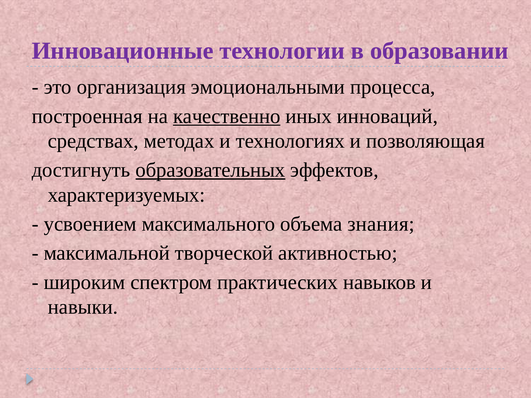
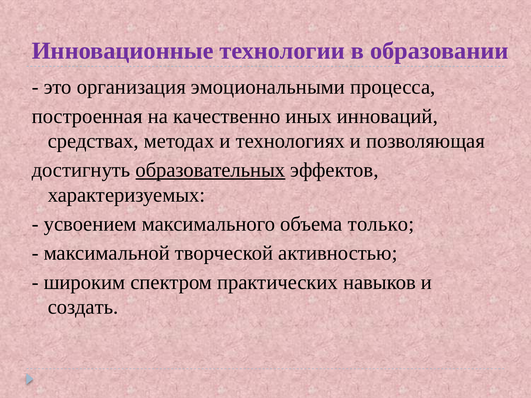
качественно underline: present -> none (227, 116)
знания: знания -> только (381, 224)
навыки: навыки -> создать (83, 307)
